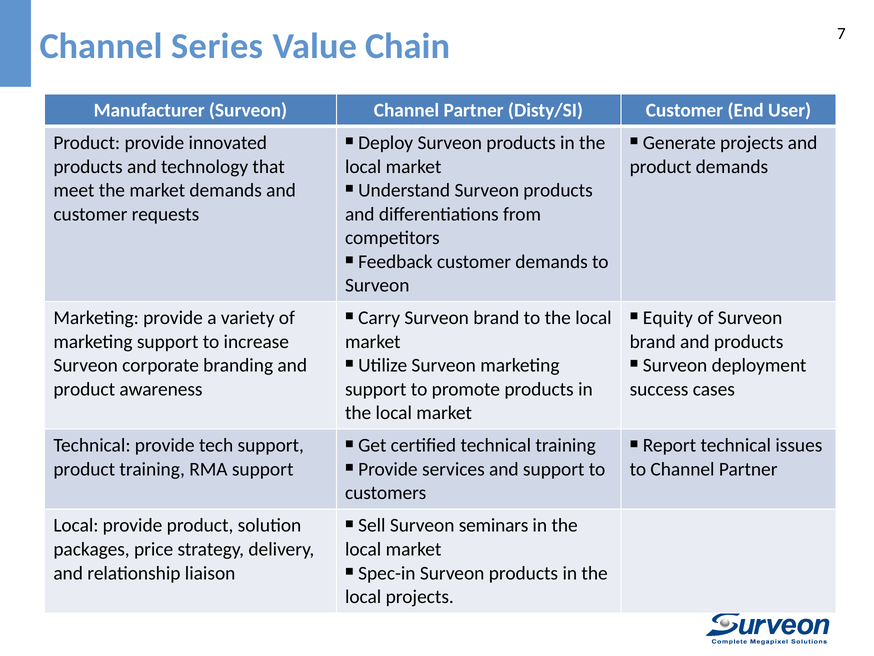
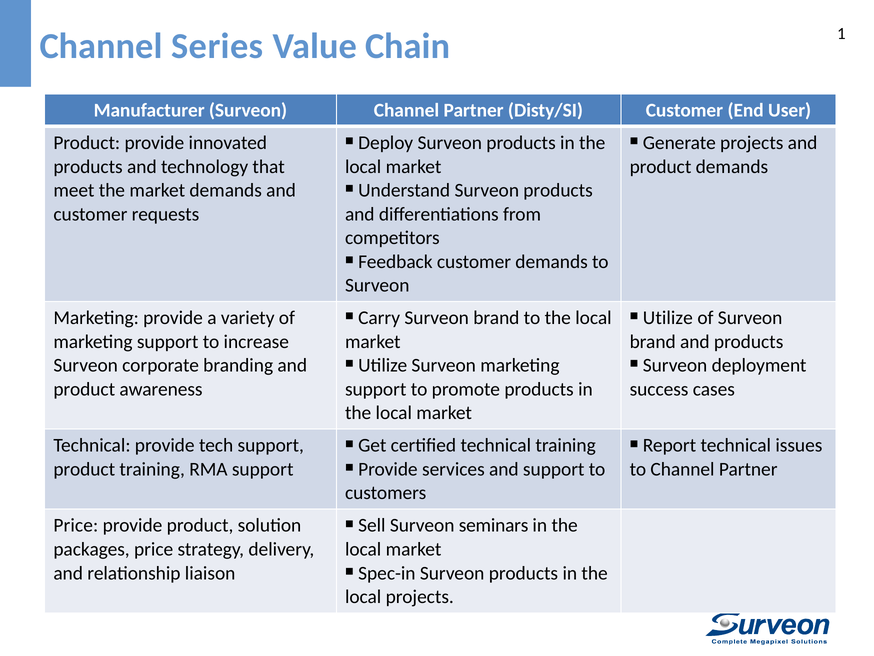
7: 7 -> 1 (841, 34)
Equity: Equity -> Utilize (668, 318)
Local: Local -> Price (76, 525)
